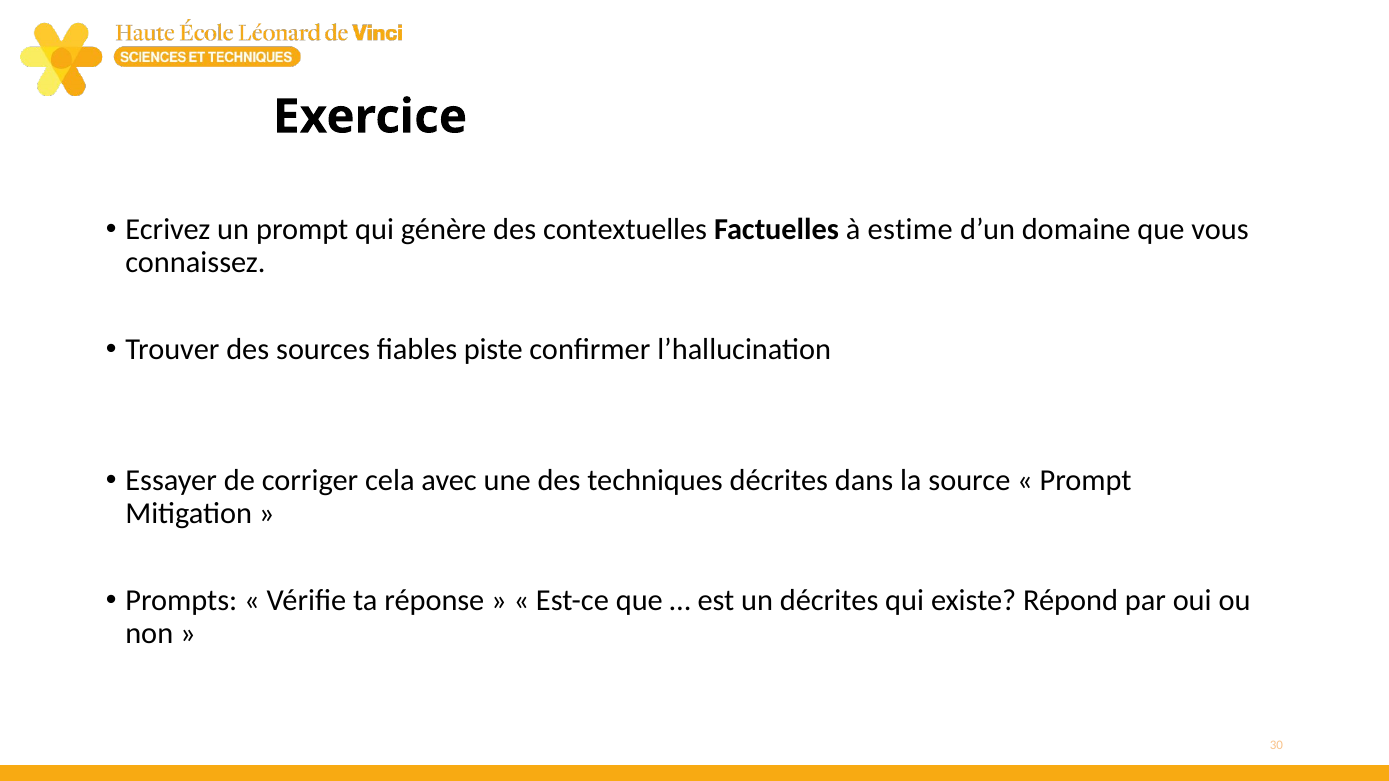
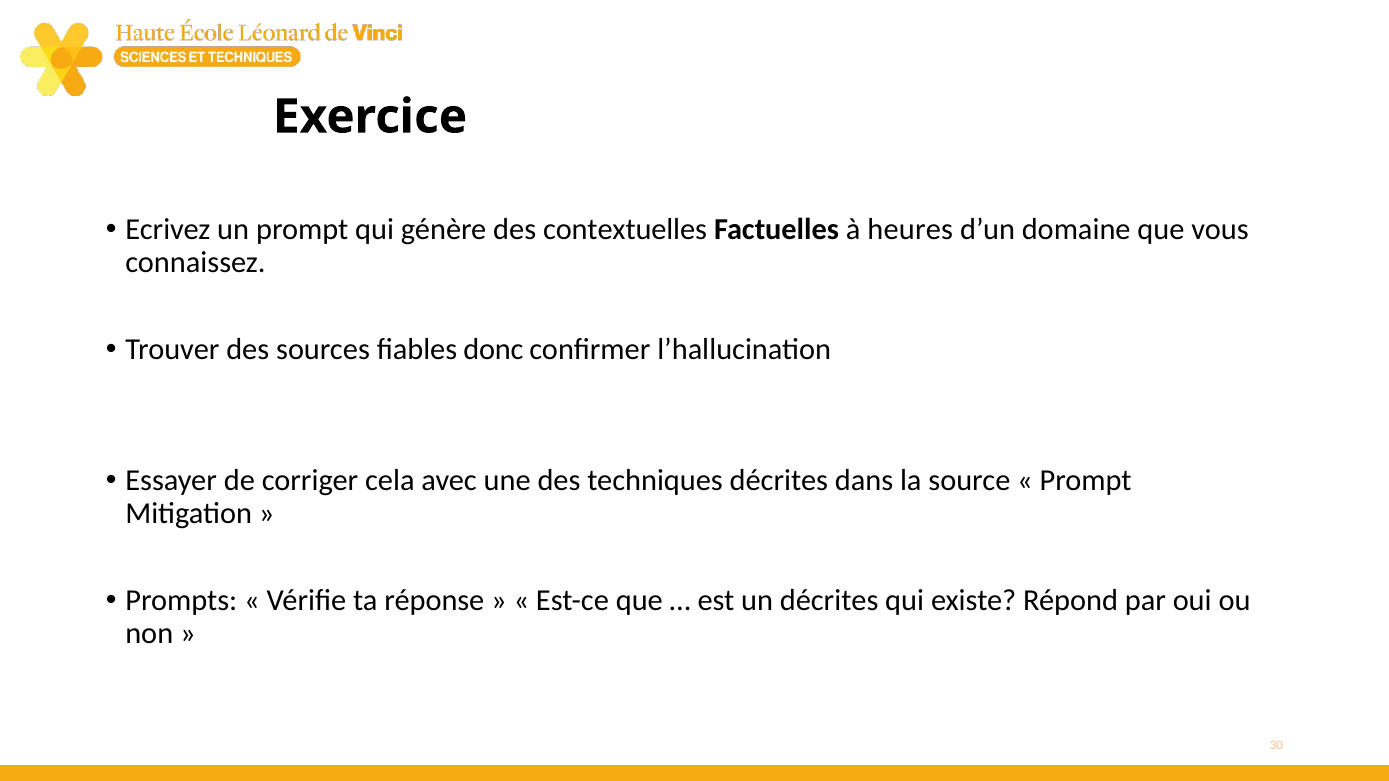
estime: estime -> heures (910, 229)
piste: piste -> donc (493, 350)
